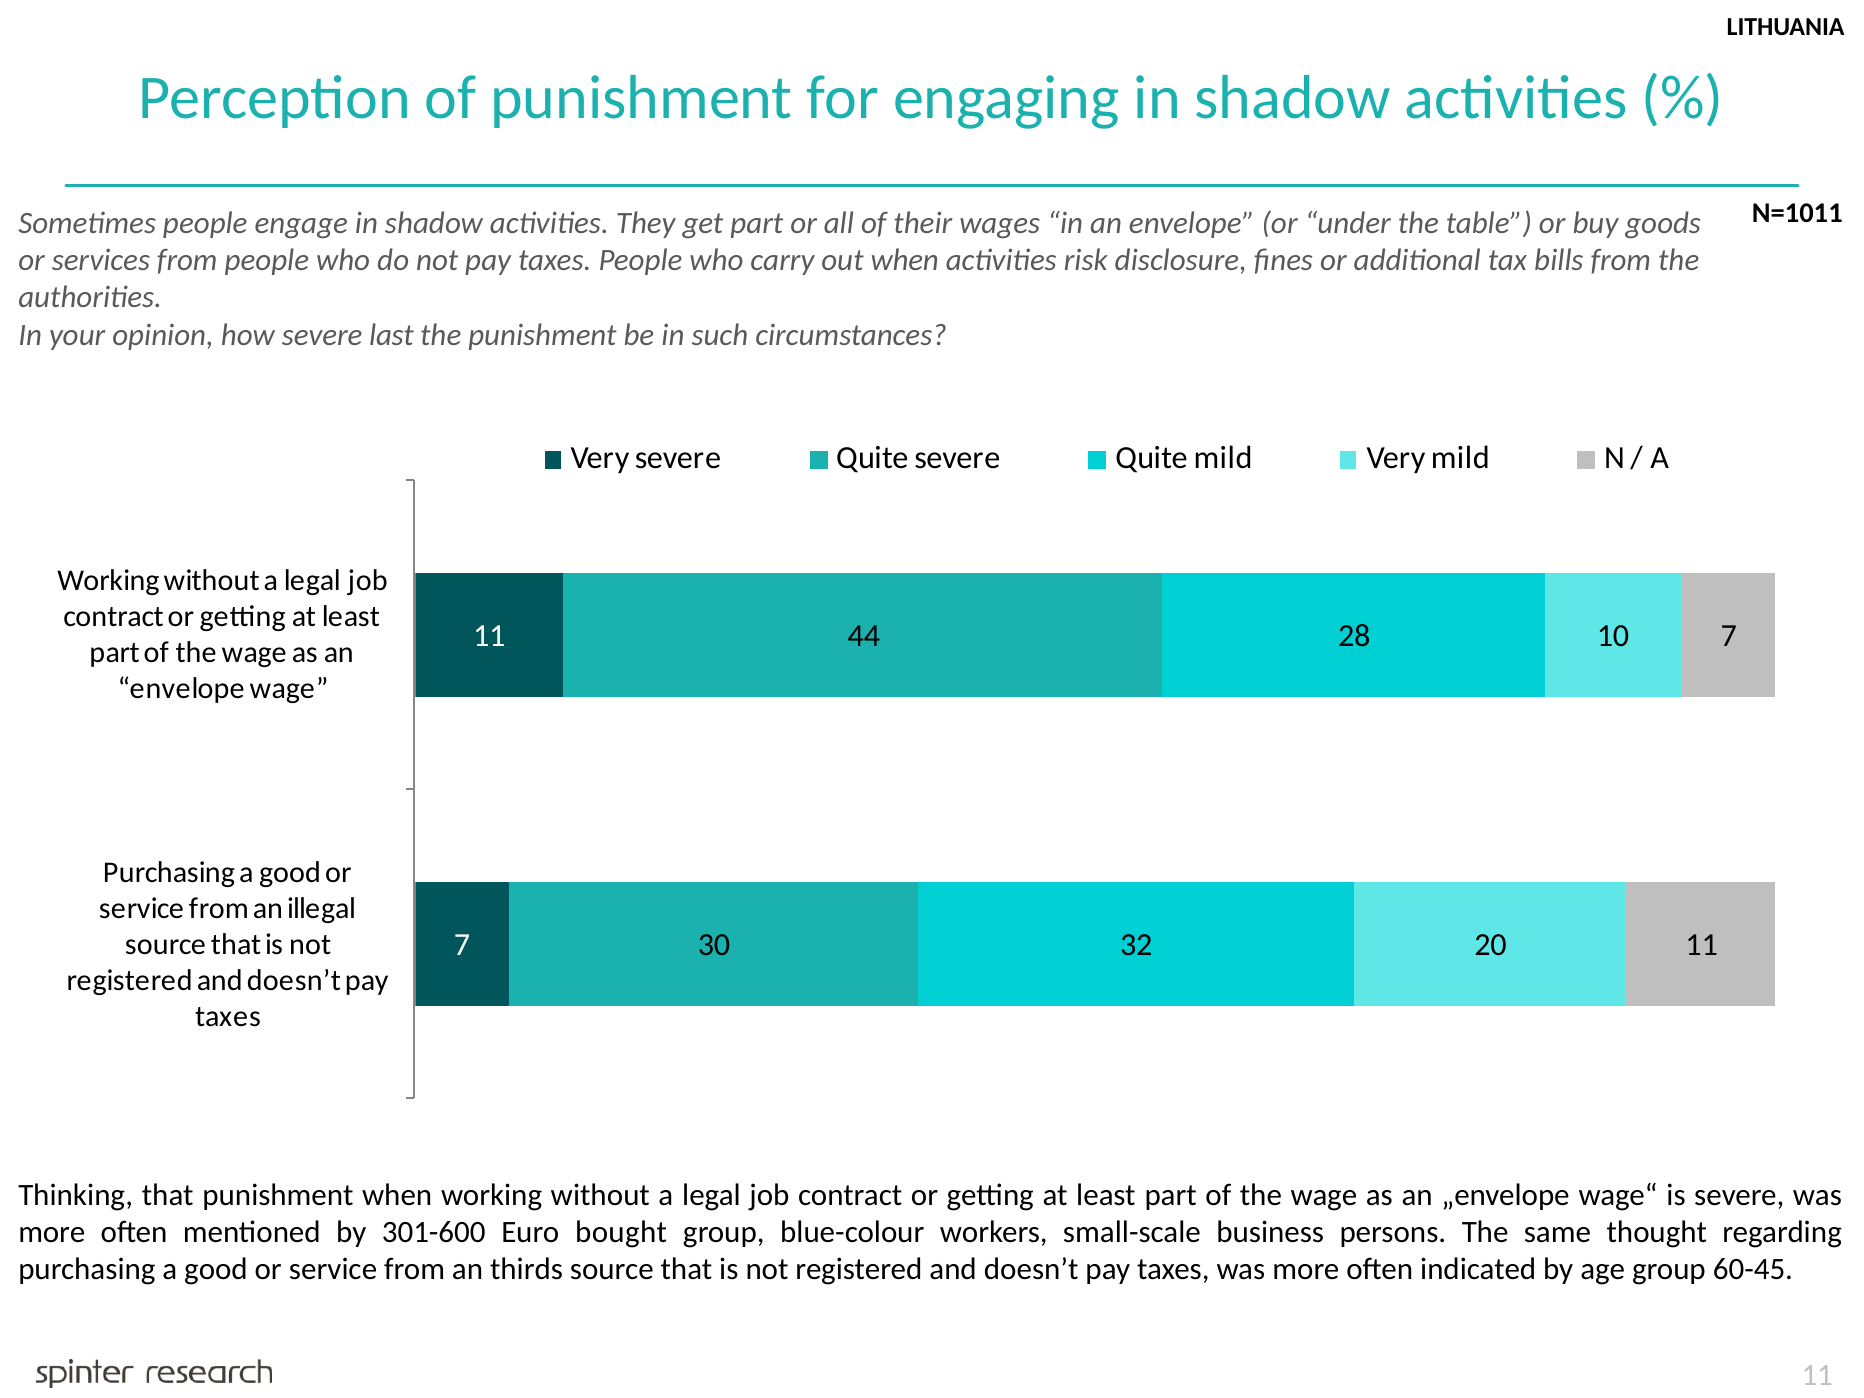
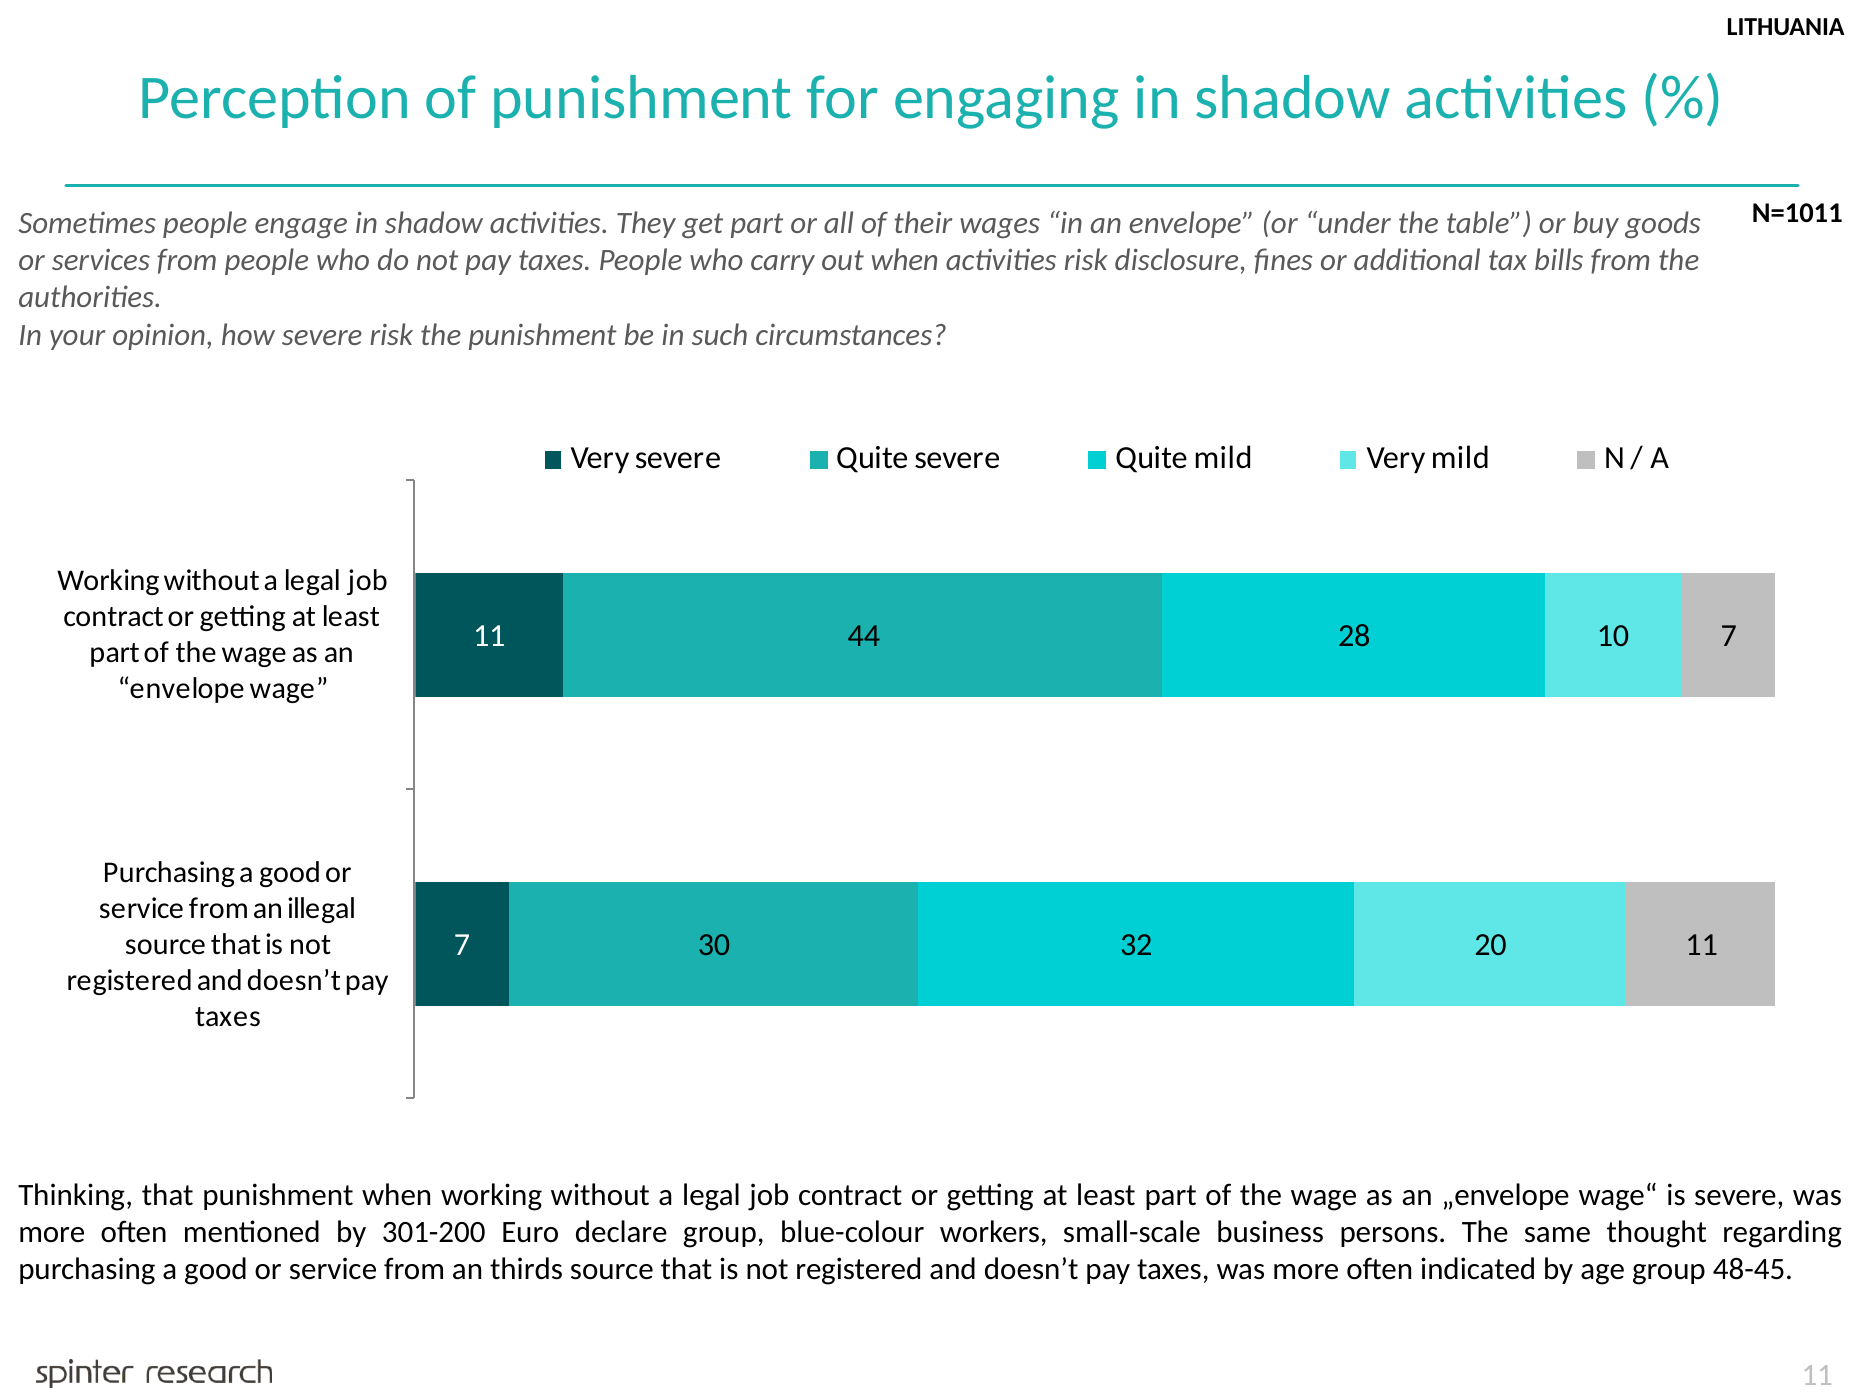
severe last: last -> risk (391, 335)
301-600: 301-600 -> 301-200 (434, 1232)
bought: bought -> declare (621, 1232)
60-45: 60-45 -> 48-45 (1753, 1269)
